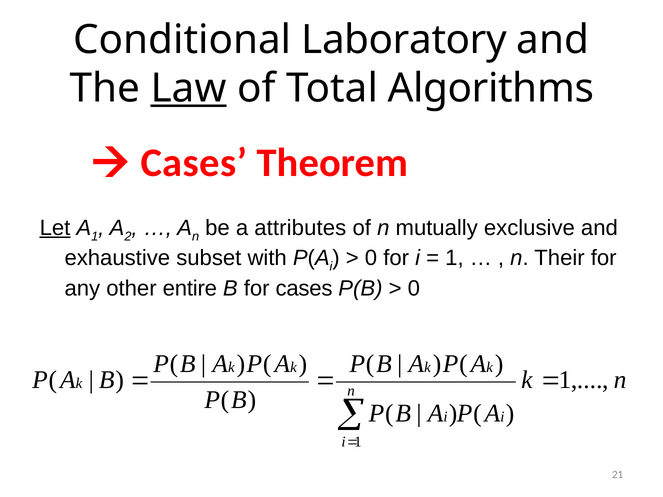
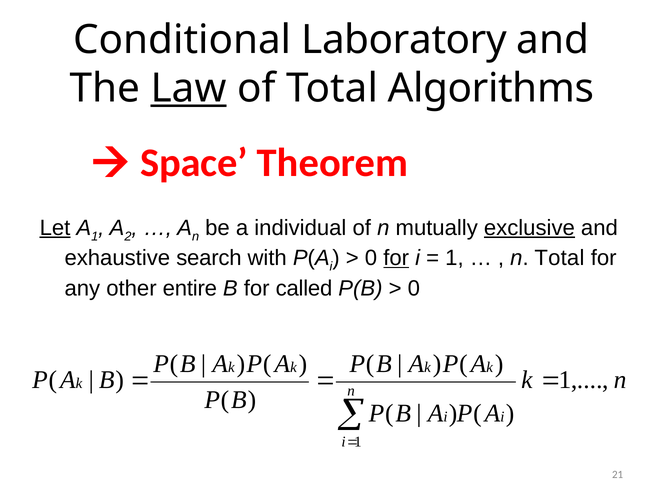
Cases: Cases -> Space (194, 163)
attributes: attributes -> individual (300, 228)
exclusive underline: none -> present (529, 228)
subset: subset -> search (209, 258)
for underline: none -> present (396, 258)
n Their: Their -> Total (559, 258)
for cases: cases -> called (304, 288)
